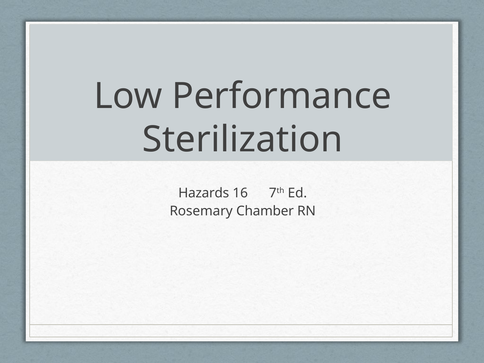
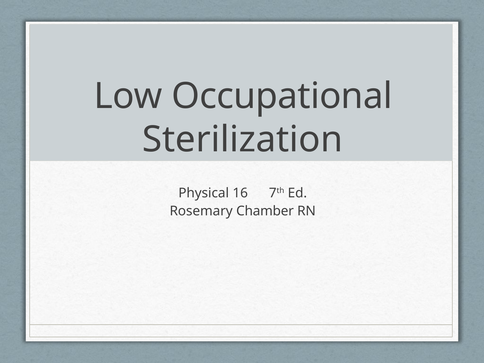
Performance: Performance -> Occupational (282, 96)
Hazards: Hazards -> Physical (204, 193)
